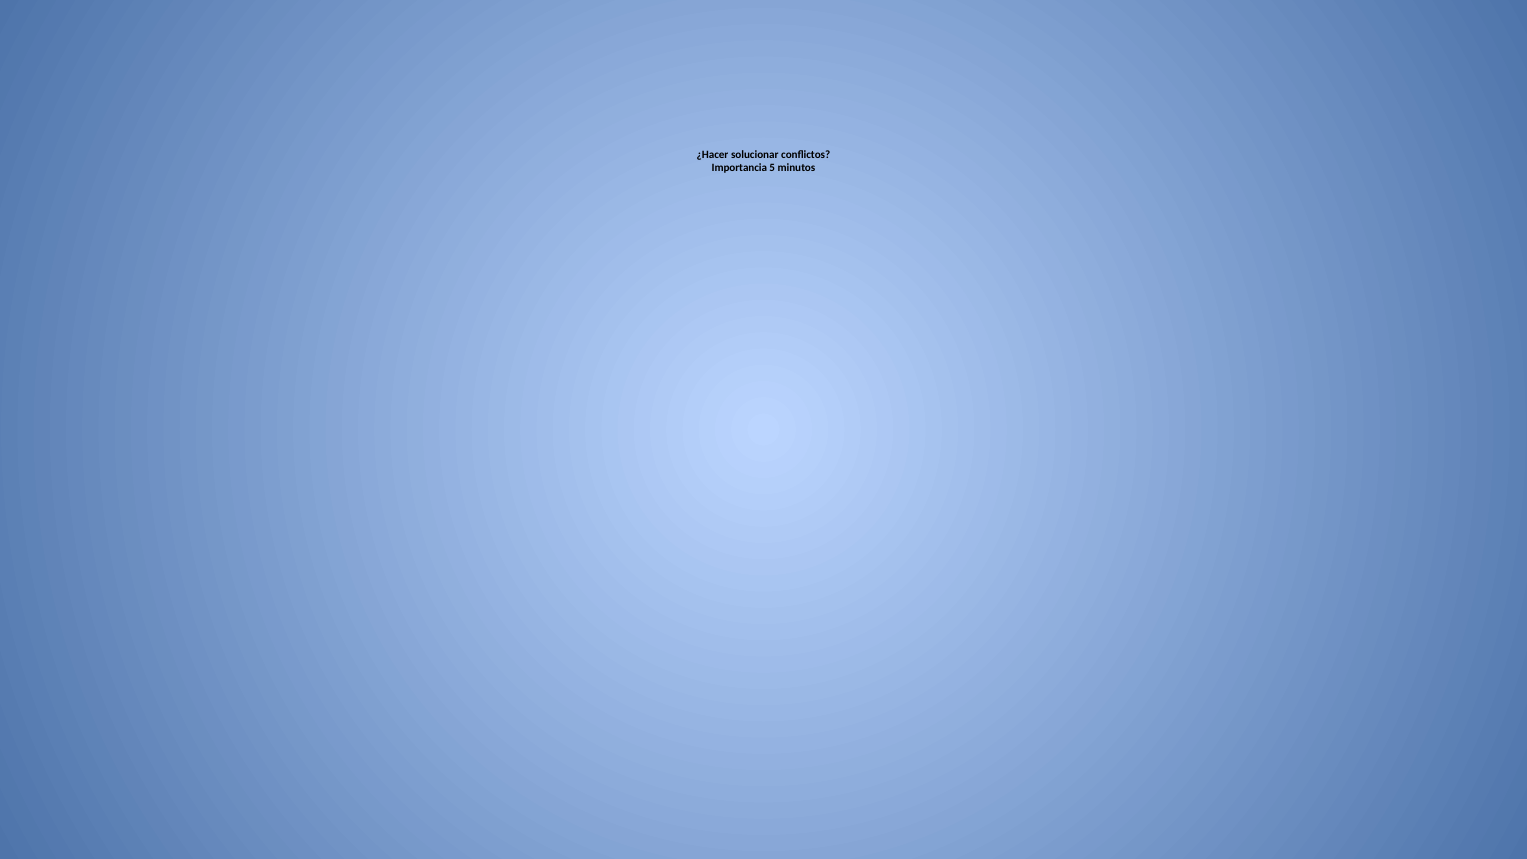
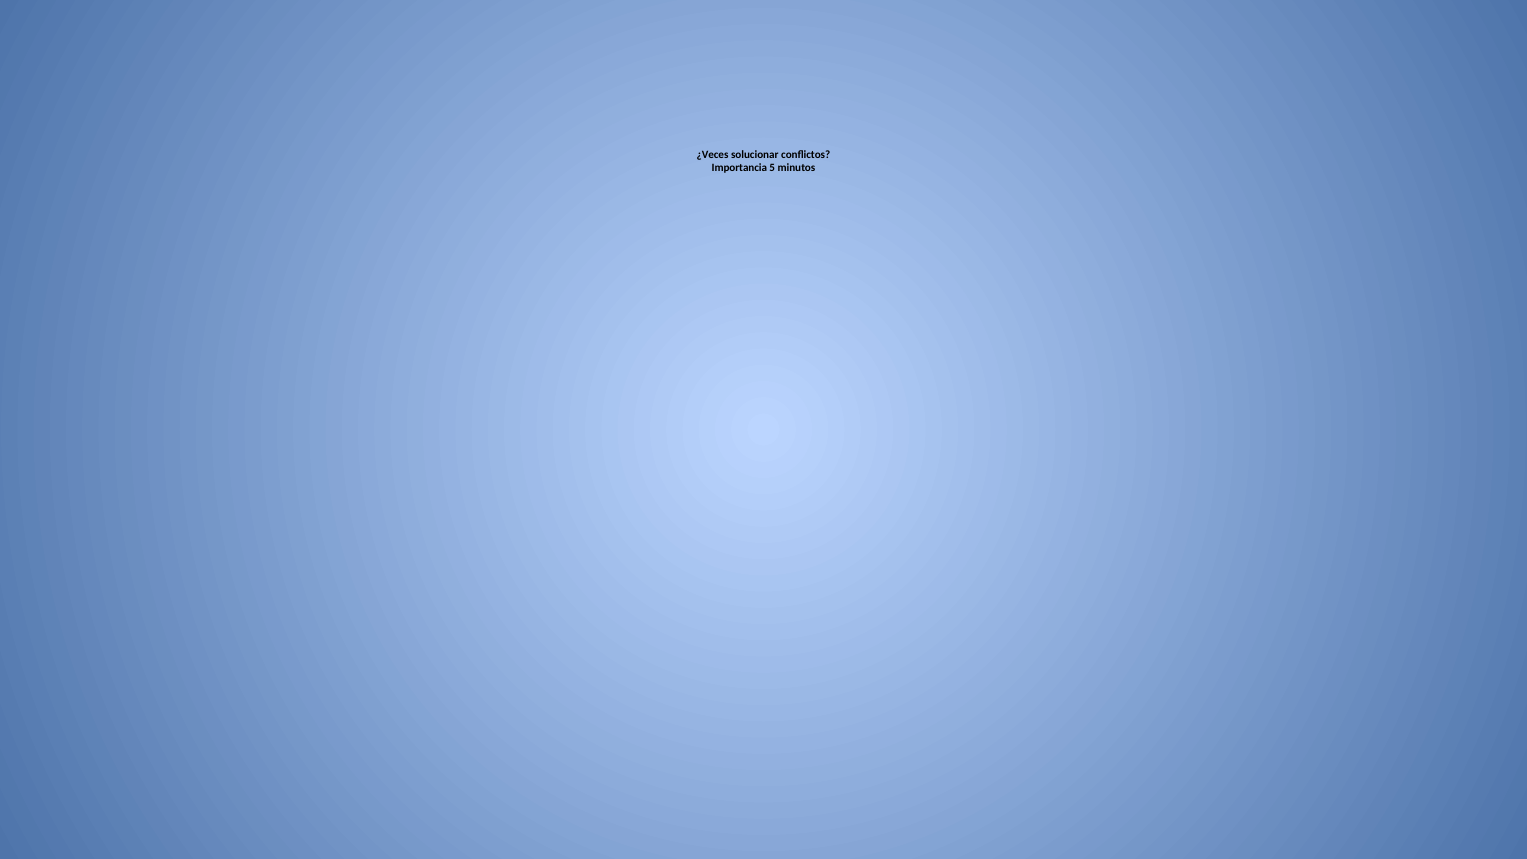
¿Hacer: ¿Hacer -> ¿Veces (713, 154)
